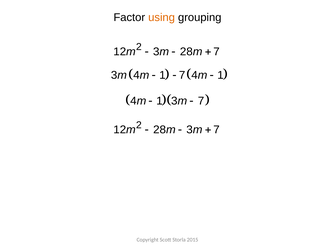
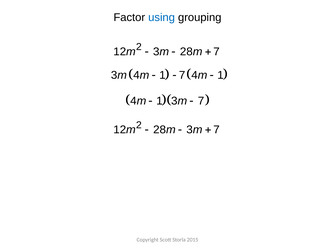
using colour: orange -> blue (162, 17)
